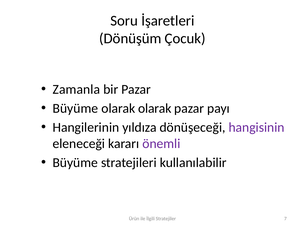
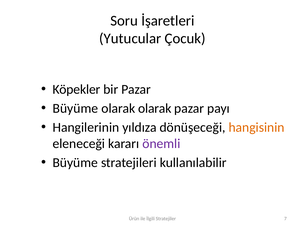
Dönüşüm: Dönüşüm -> Yutucular (130, 38)
Zamanla: Zamanla -> Köpekler (76, 89)
hangisinin colour: purple -> orange (257, 127)
